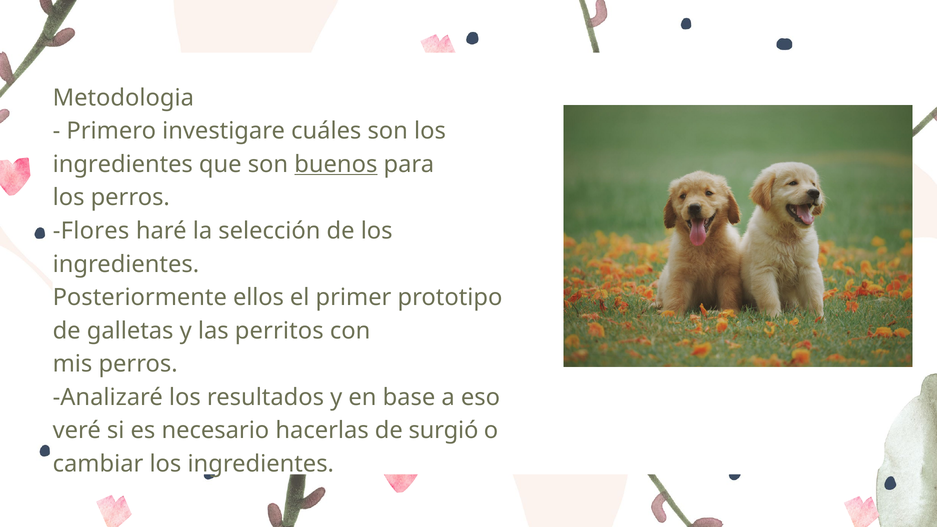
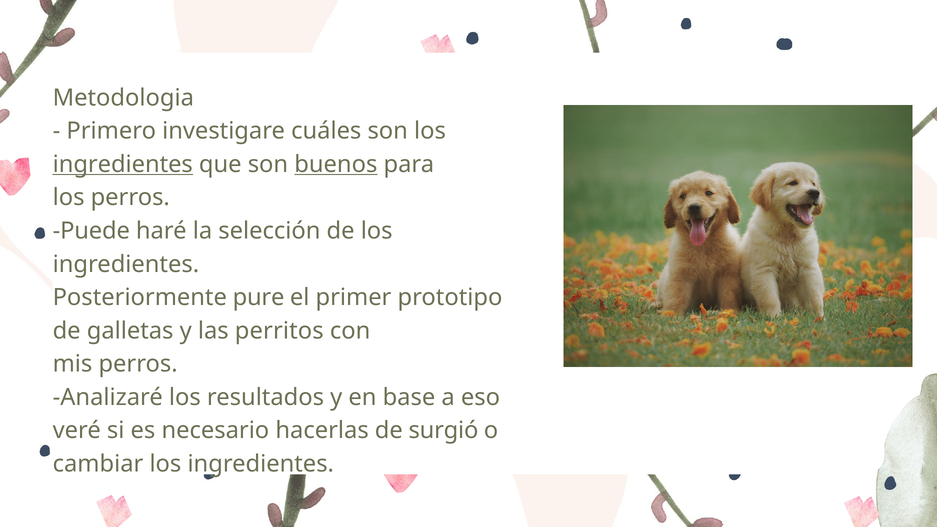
ingredientes underline: none -> present (123, 164)
Flores: Flores -> Puede (91, 231)
ellos: ellos -> pure (259, 297)
